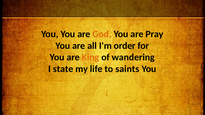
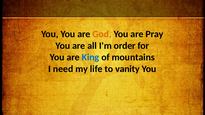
King colour: orange -> blue (90, 57)
wandering: wandering -> mountains (133, 57)
state: state -> need (63, 69)
saints: saints -> vanity (127, 69)
